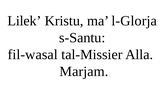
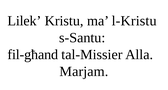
l-Glorja: l-Glorja -> l-Kristu (134, 21)
fil-wasal: fil-wasal -> fil-għand (33, 55)
